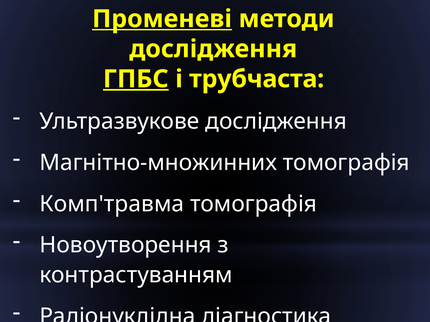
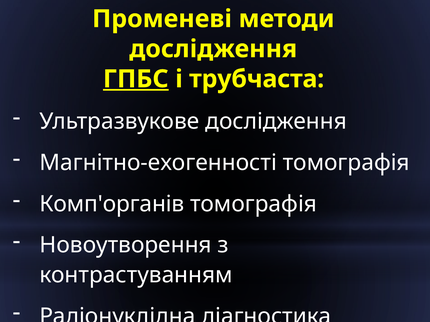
Променеві underline: present -> none (162, 19)
Магнітно-множинних: Магнітно-множинних -> Магнітно-ехогенності (158, 163)
Комп'травма: Комп'травма -> Комп'органів (112, 204)
